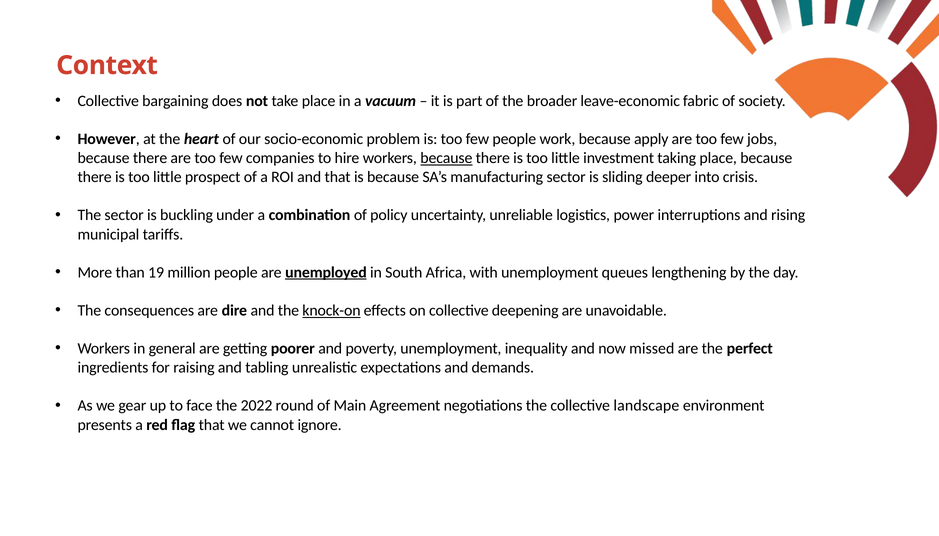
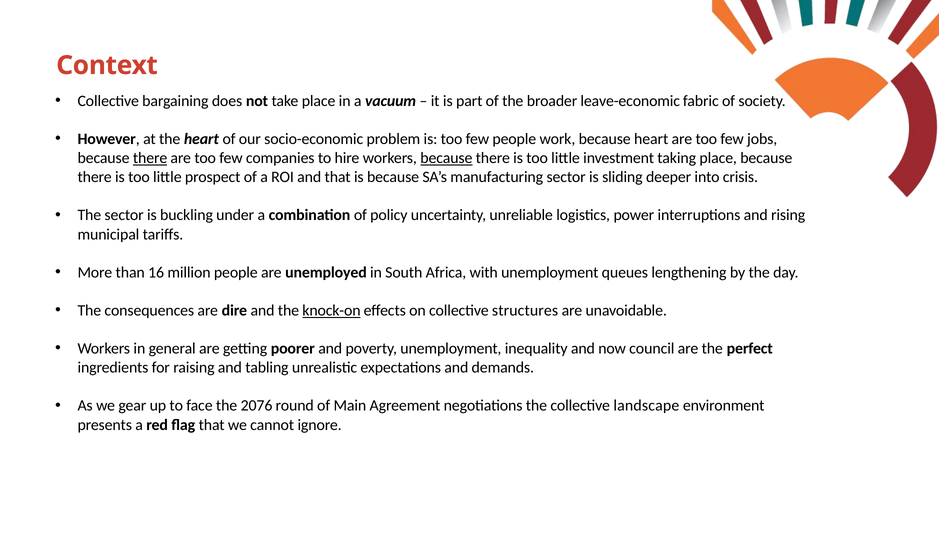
because apply: apply -> heart (651, 139)
there underline: none -> present (150, 158)
19: 19 -> 16 (156, 272)
unemployed underline: present -> none (326, 272)
deepening: deepening -> structures (525, 310)
missed: missed -> council (652, 349)
2022: 2022 -> 2076 (257, 406)
